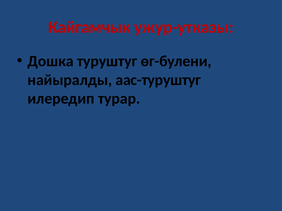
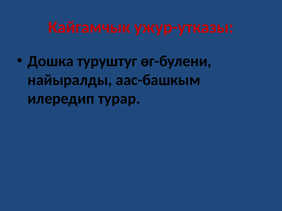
аас-туруштуг: аас-туруштуг -> аас-башкым (158, 80)
